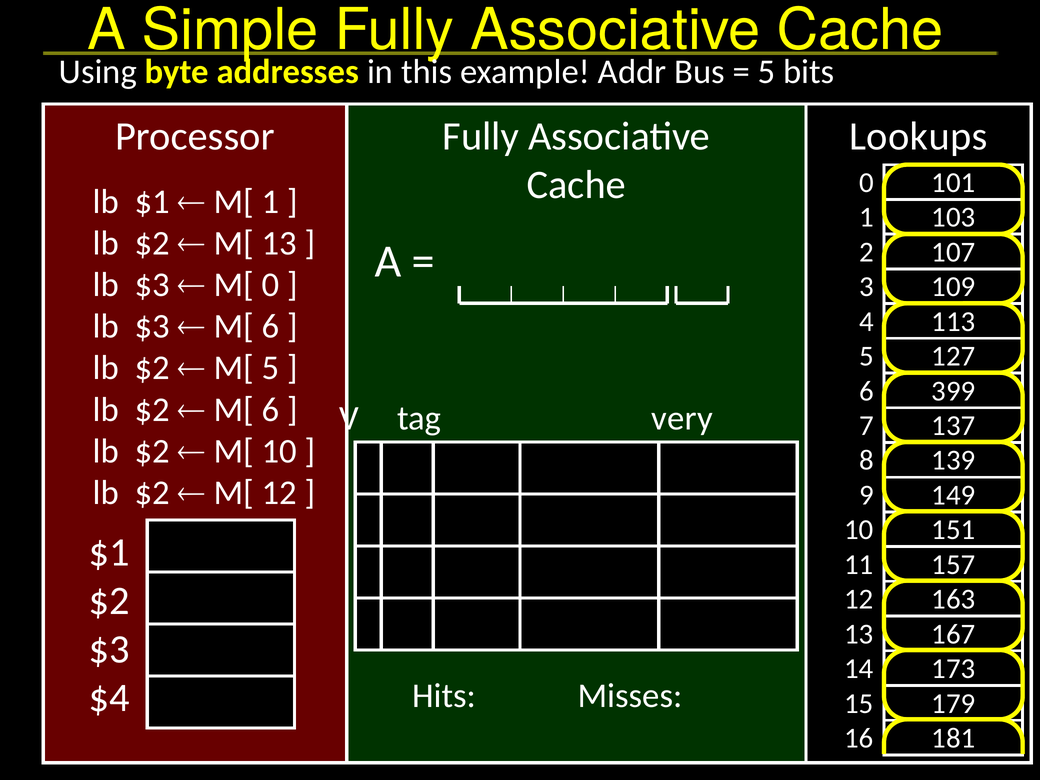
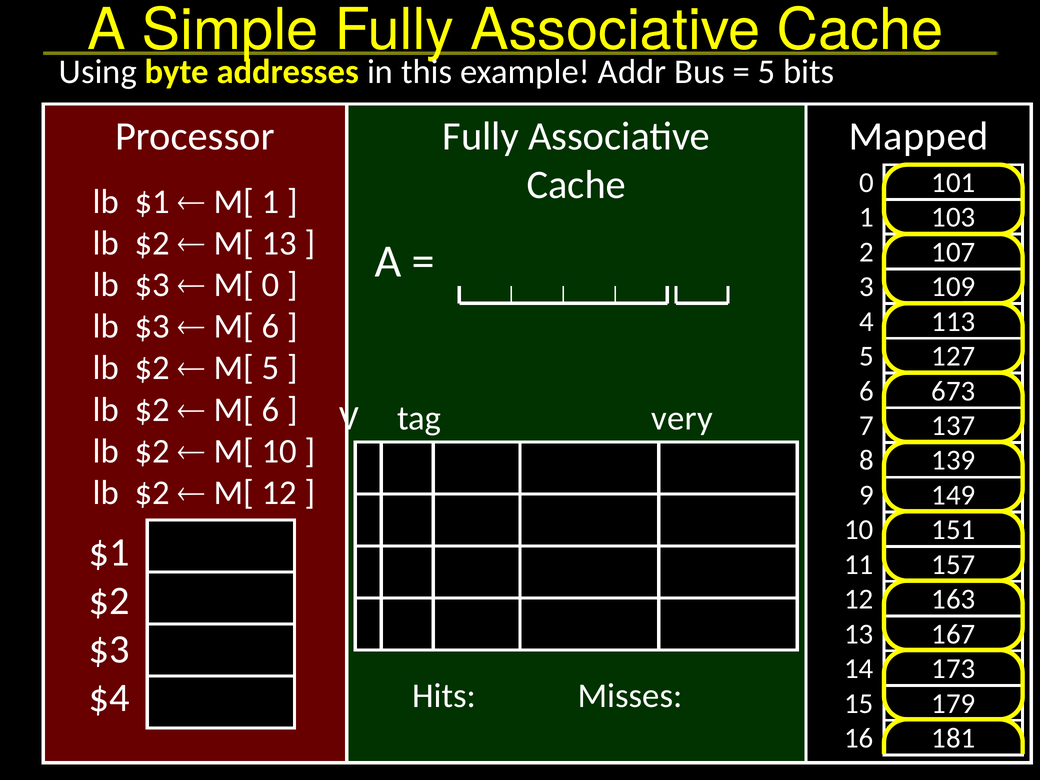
Lookups: Lookups -> Mapped (918, 136)
399: 399 -> 673 (953, 391)
